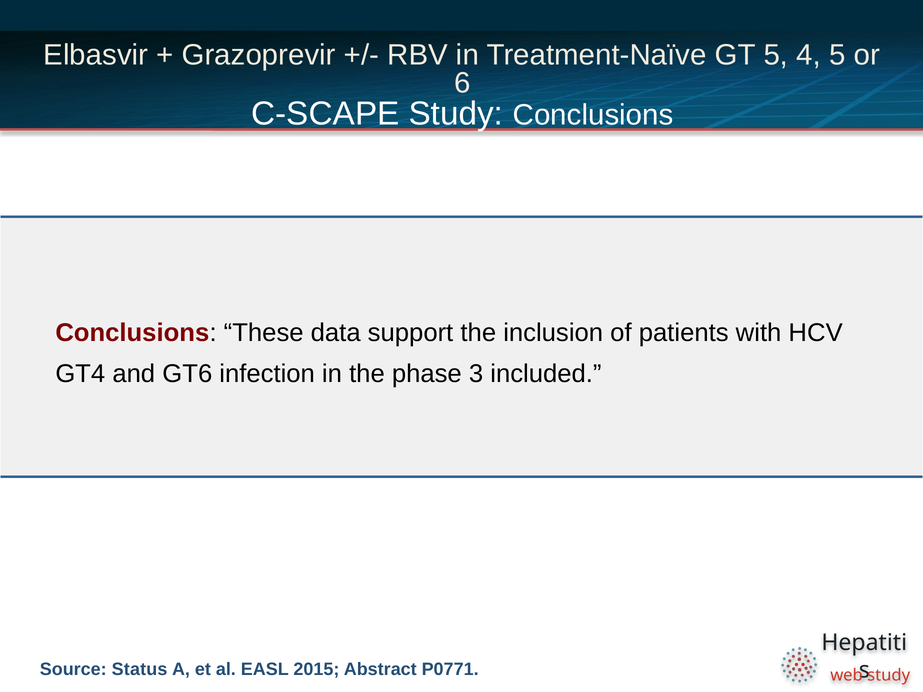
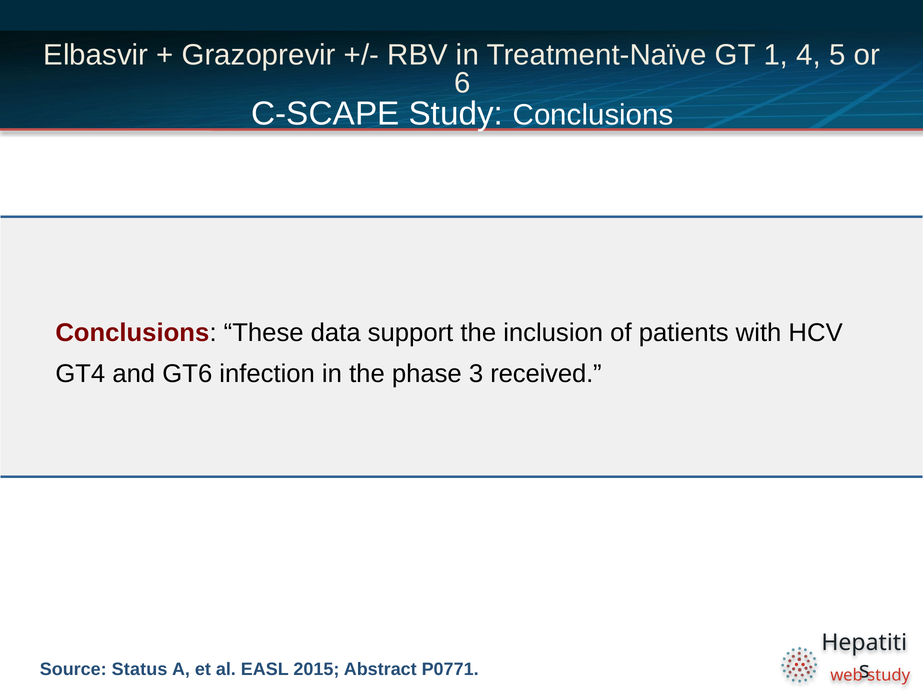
GT 5: 5 -> 1 (776, 55)
included: included -> received (546, 374)
